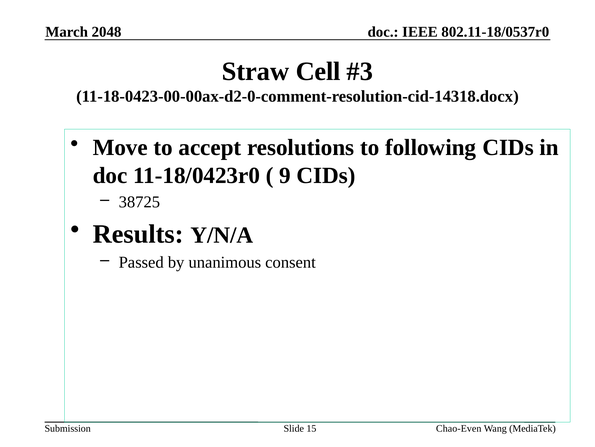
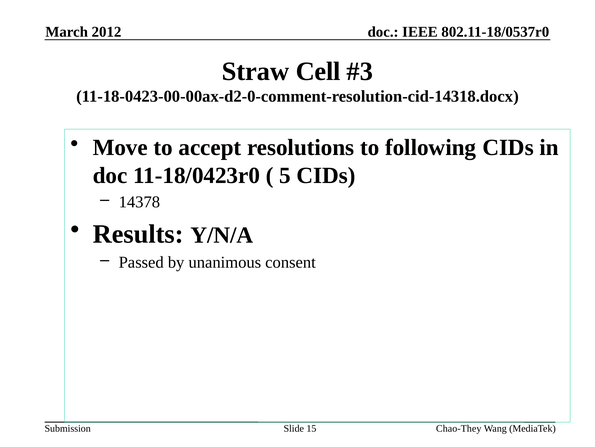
2048: 2048 -> 2012 (107, 32)
9: 9 -> 5 (285, 175)
38725: 38725 -> 14378 (139, 202)
Chao-Even: Chao-Even -> Chao-They (459, 428)
